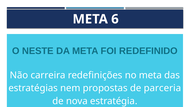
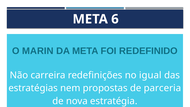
NESTE: NESTE -> MARIN (38, 51)
no meta: meta -> igual (150, 75)
